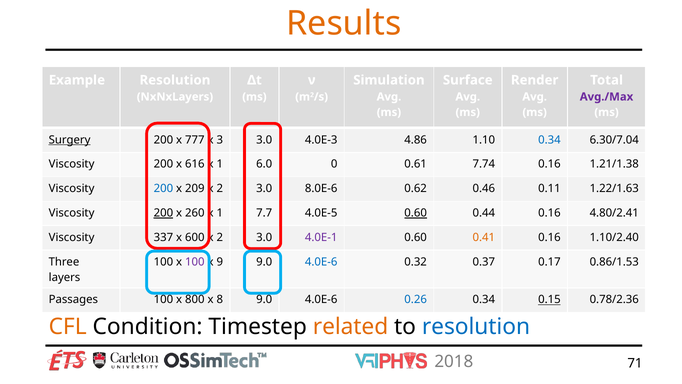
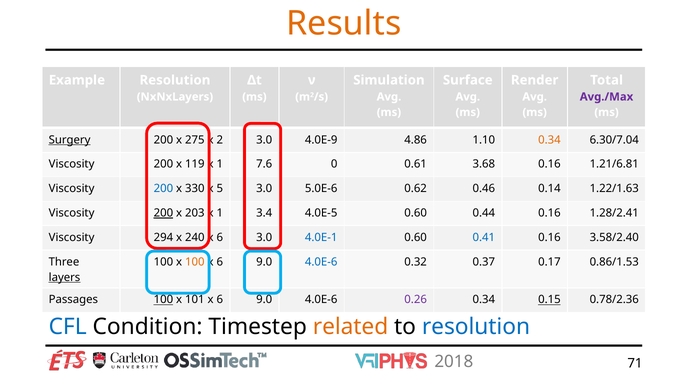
777: 777 -> 275 (195, 140)
3: 3 -> 2 (220, 140)
4.0E-3: 4.0E-3 -> 4.0E-9 (321, 140)
0.34 colour: blue -> orange (549, 140)
616: 616 -> 119 (195, 164)
6.0: 6.0 -> 7.6 (264, 164)
7.74: 7.74 -> 3.68 (484, 164)
1.21/1.38: 1.21/1.38 -> 1.21/6.81 (614, 164)
209: 209 -> 330 (195, 188)
2: 2 -> 5 (220, 188)
8.0E-6: 8.0E-6 -> 5.0E-6 (321, 188)
0.11: 0.11 -> 0.14 (549, 188)
260: 260 -> 203 (195, 213)
7.7: 7.7 -> 3.4 (264, 213)
0.60 underline: present -> none (416, 213)
4.80/2.41: 4.80/2.41 -> 1.28/2.41 (614, 213)
337: 337 -> 294 (163, 237)
600: 600 -> 240 (195, 237)
2: 2 -> 6 (220, 237)
4.0E-1 colour: purple -> blue (321, 237)
0.41 colour: orange -> blue (484, 237)
1.10/2.40: 1.10/2.40 -> 3.58/2.40 (614, 237)
100 colour: purple -> orange (195, 262)
9: 9 -> 6 (220, 262)
layers underline: none -> present (65, 277)
100 underline: none -> present (163, 299)
800: 800 -> 101 (195, 299)
8: 8 -> 6 (220, 299)
0.26 colour: blue -> purple (416, 299)
CFL colour: orange -> blue (68, 326)
